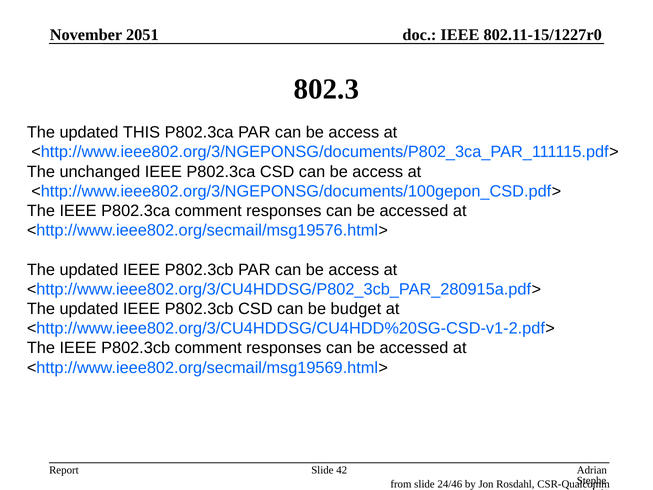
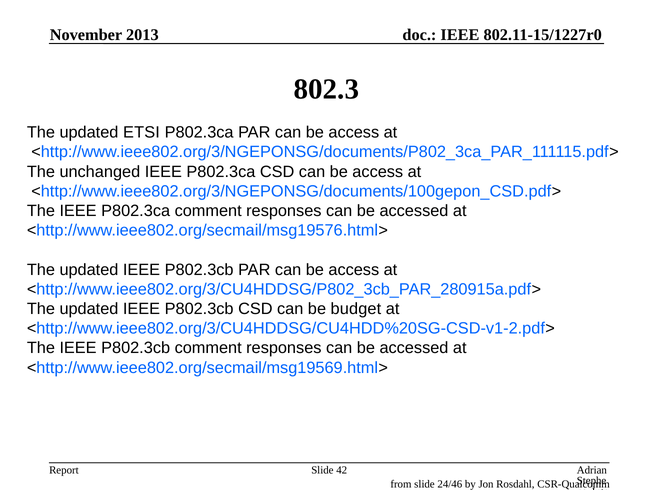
2051: 2051 -> 2013 (142, 35)
THIS: THIS -> ETSI (141, 132)
